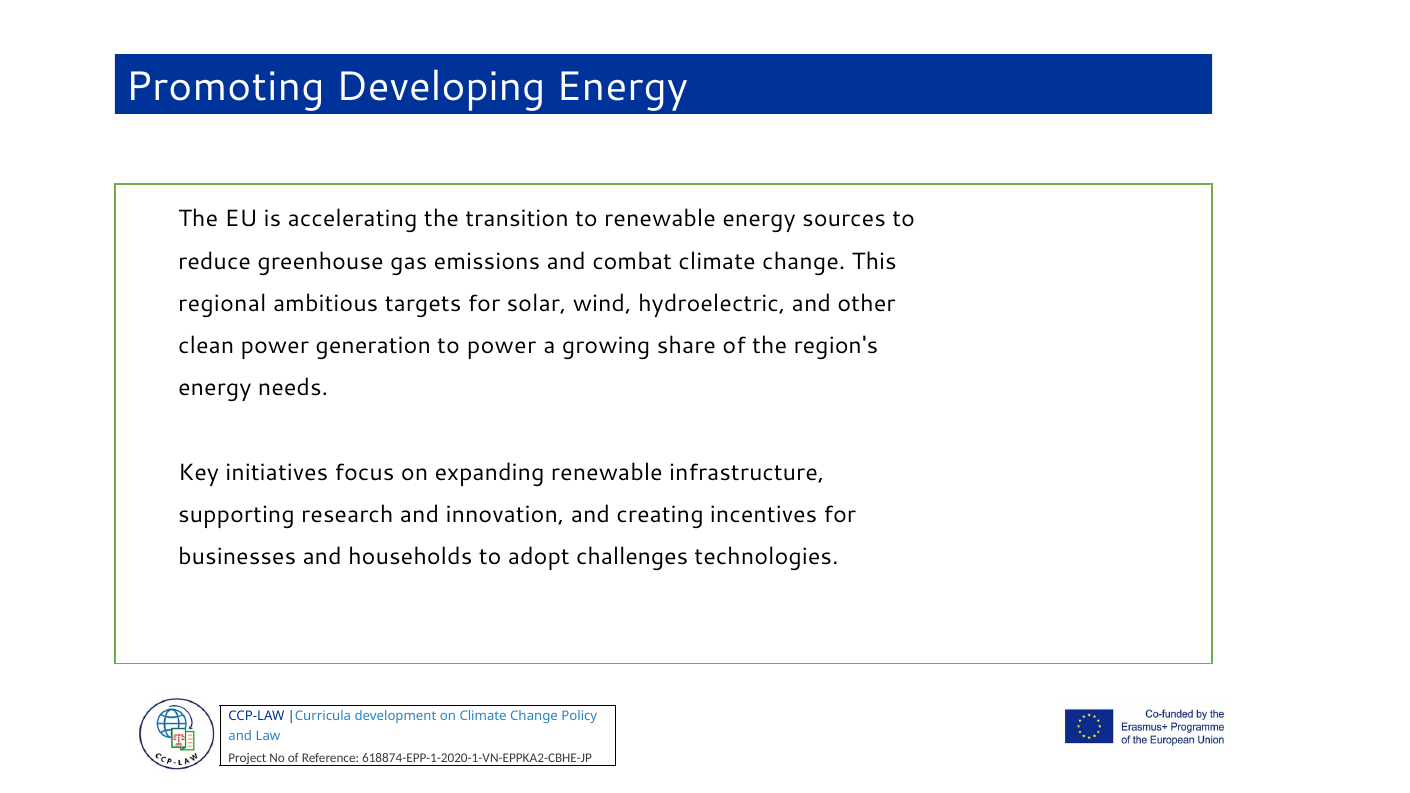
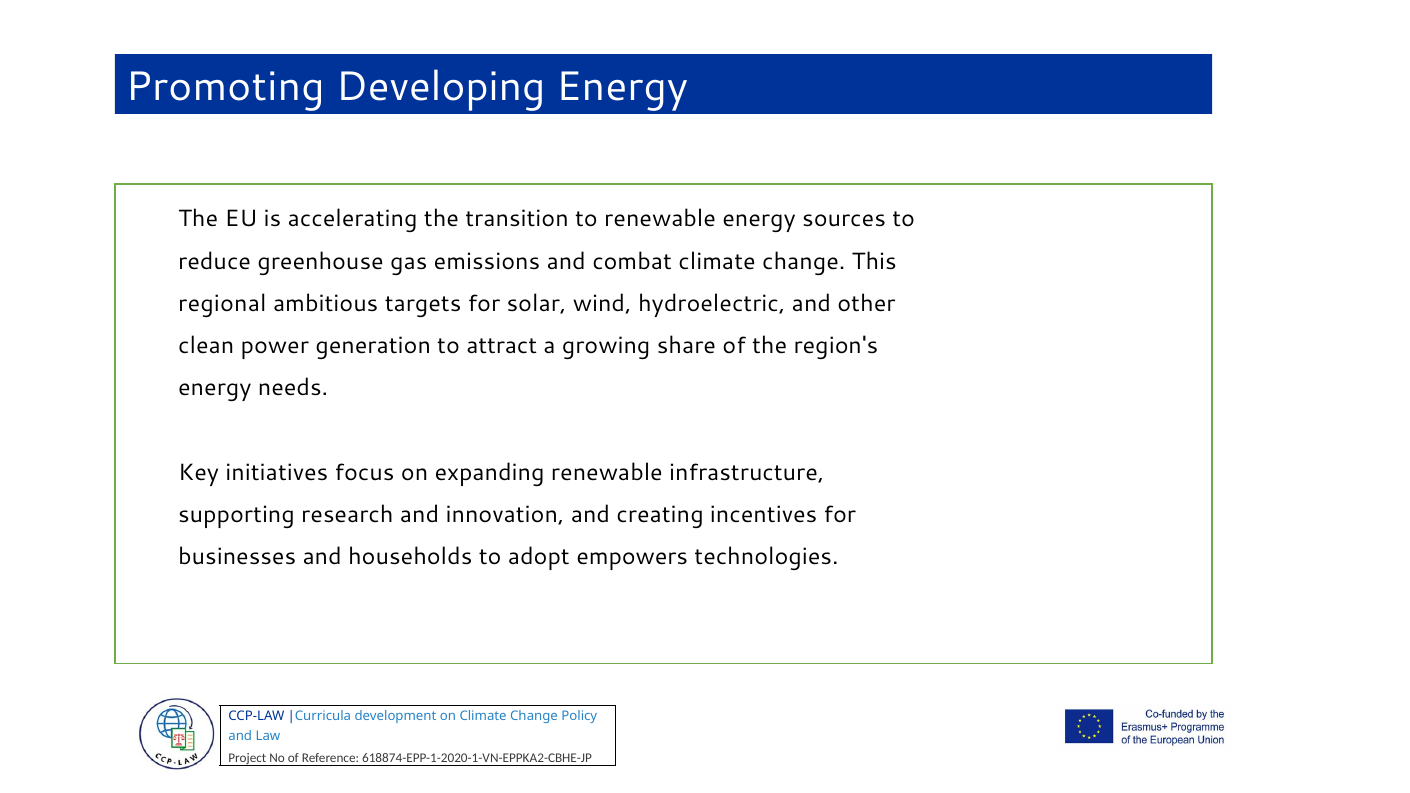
to power: power -> attract (502, 346)
challenges: challenges -> empowers (632, 557)
